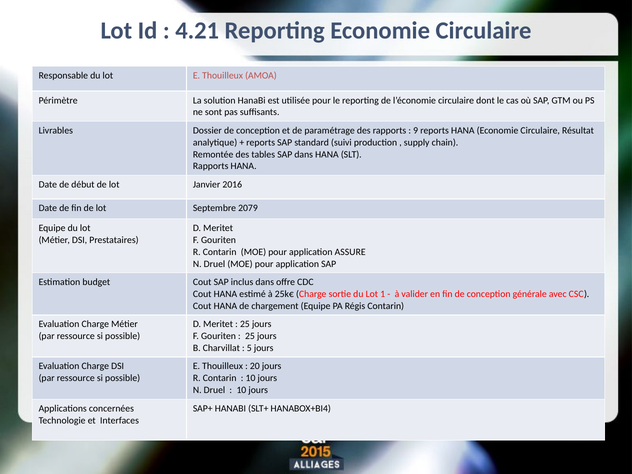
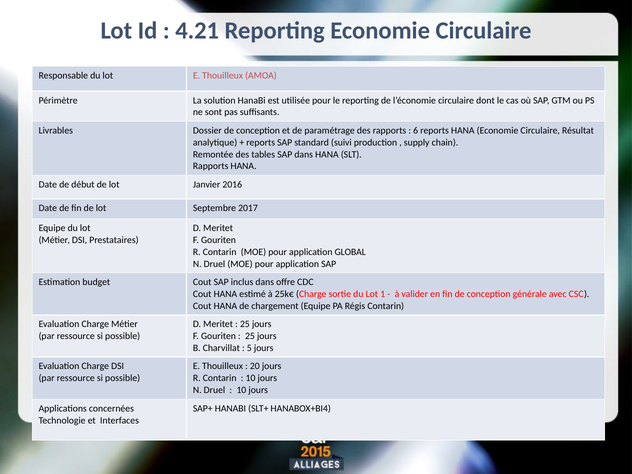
9: 9 -> 6 (416, 131)
2079: 2079 -> 2017 (248, 208)
ASSURE: ASSURE -> GLOBAL (350, 252)
